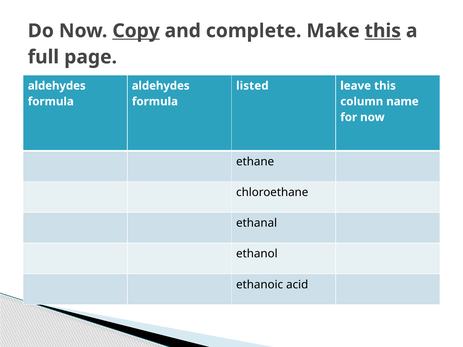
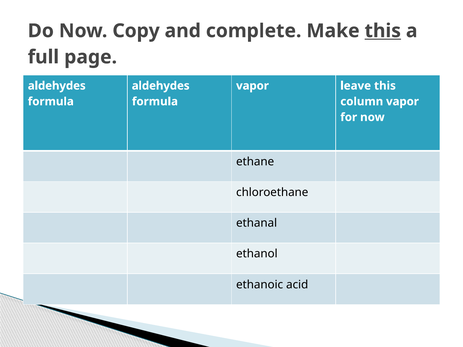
Copy underline: present -> none (136, 31)
listed: listed -> vapor (252, 86)
column name: name -> vapor (402, 102)
